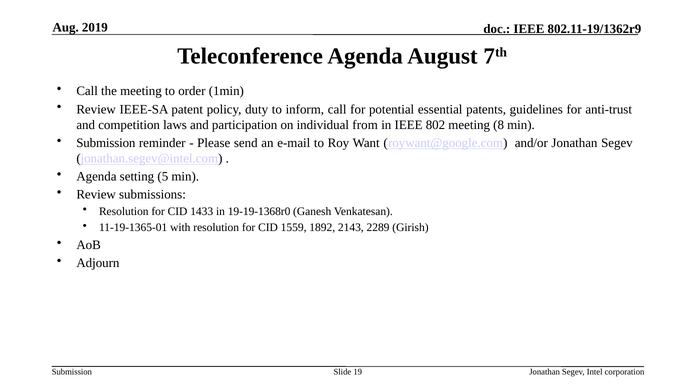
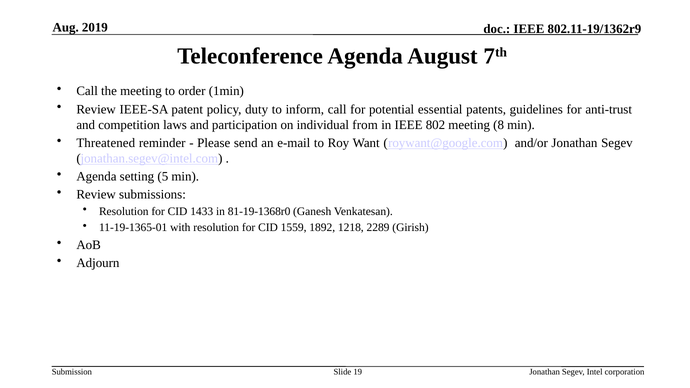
Submission: Submission -> Threatened (106, 143)
19-19-1368r0: 19-19-1368r0 -> 81-19-1368r0 (259, 212)
2143: 2143 -> 1218 (351, 228)
